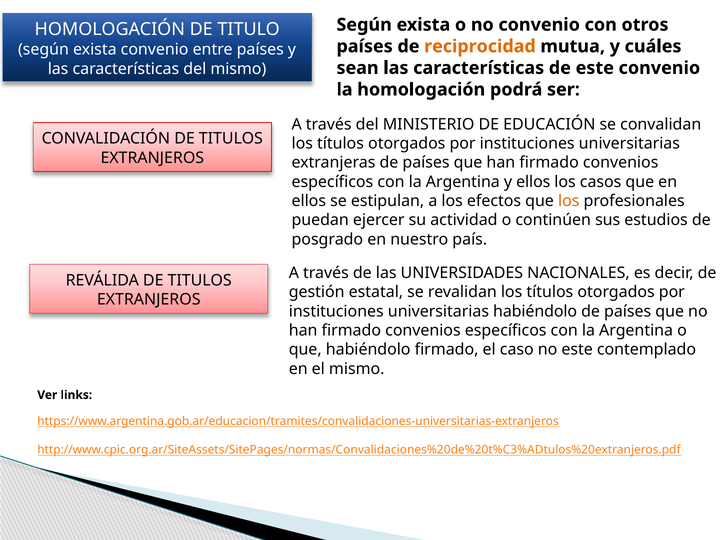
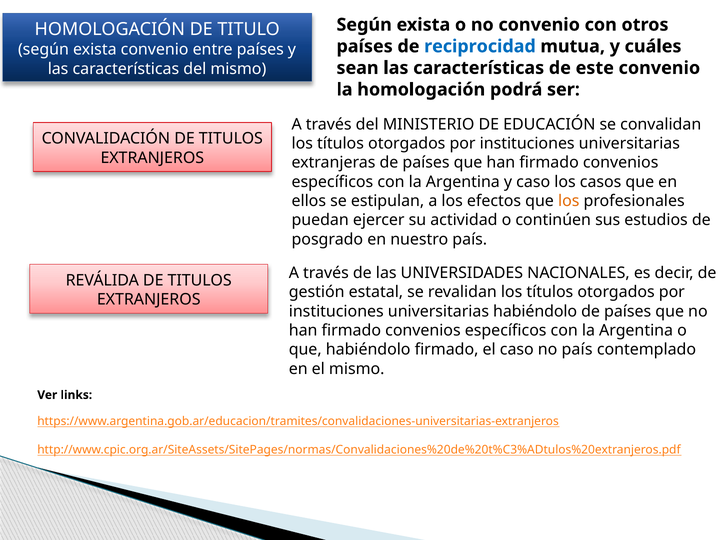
reciprocidad colour: orange -> blue (480, 46)
y ellos: ellos -> caso (533, 182)
no este: este -> país (577, 350)
